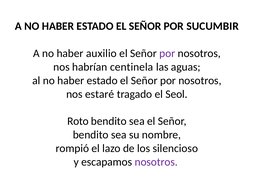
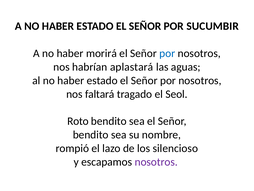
auxilio: auxilio -> morirá (101, 53)
por colour: purple -> blue (167, 53)
centinela: centinela -> aplastará (132, 67)
estaré: estaré -> faltará (100, 94)
